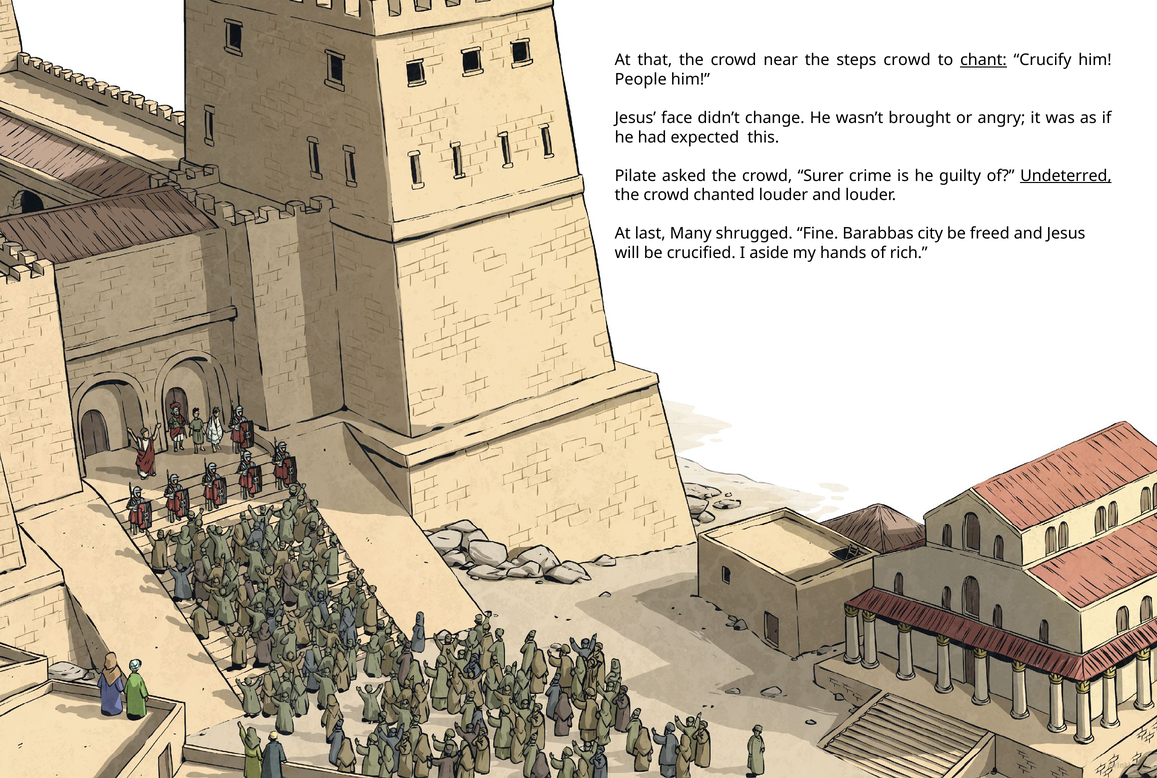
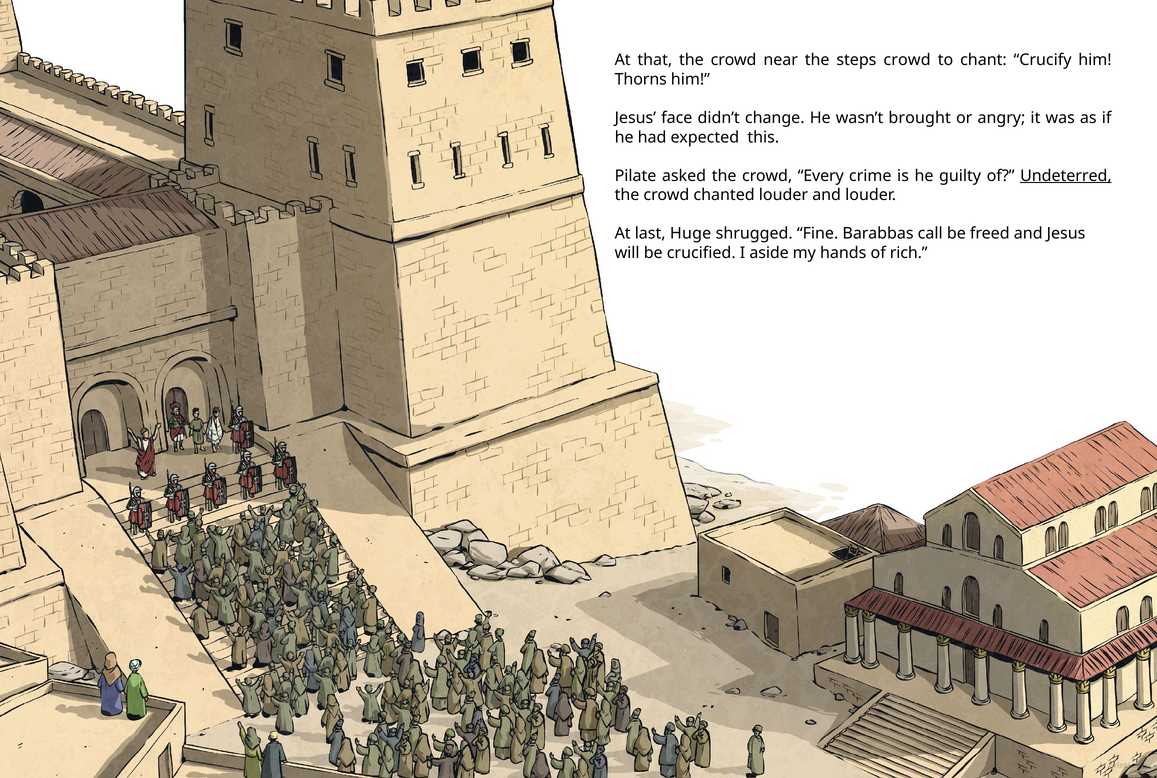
chant underline: present -> none (983, 60)
People: People -> Thorns (641, 79)
Surer: Surer -> Every (821, 176)
Many: Many -> Huge (691, 234)
city: city -> call (930, 234)
